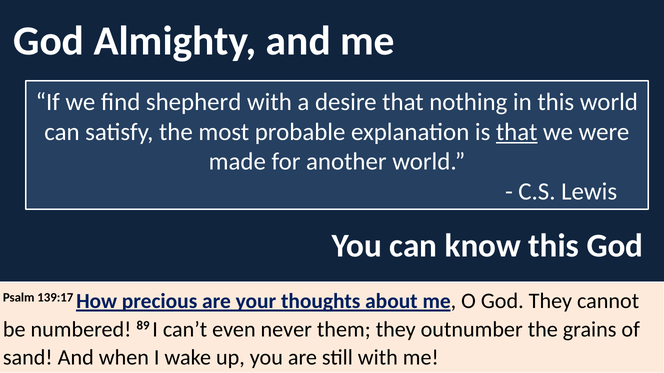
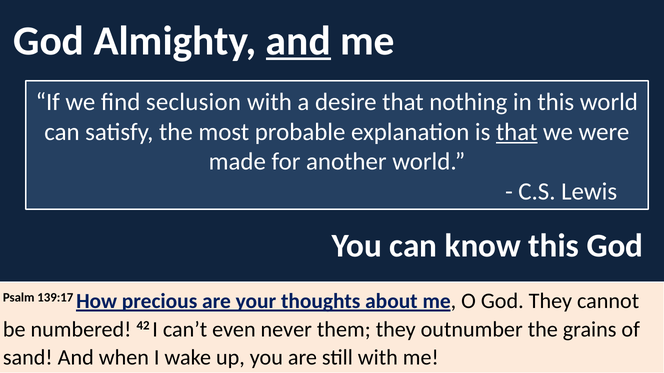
and underline: none -> present (298, 41)
shepherd: shepherd -> seclusion (193, 102)
89: 89 -> 42 (143, 326)
